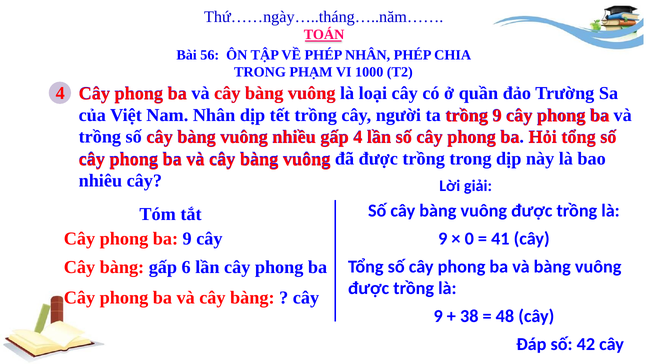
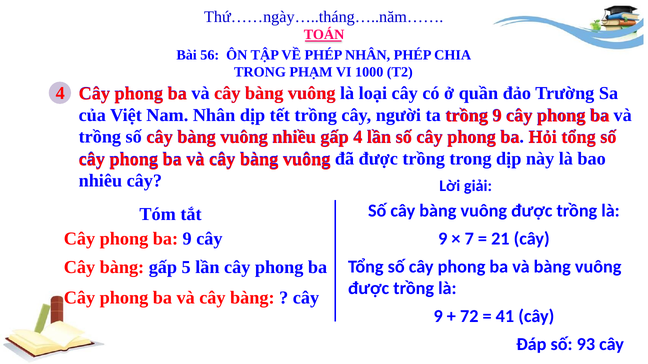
0: 0 -> 7 (469, 239)
41: 41 -> 21 (500, 239)
6: 6 -> 5 (186, 267)
38: 38 -> 72 (469, 316)
48: 48 -> 41 (505, 316)
42: 42 -> 93 (586, 344)
